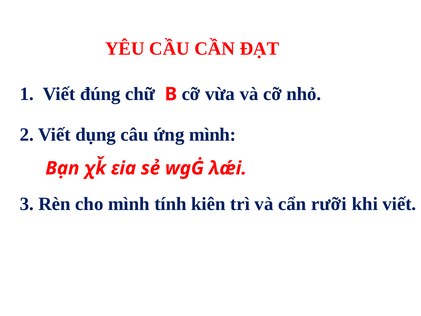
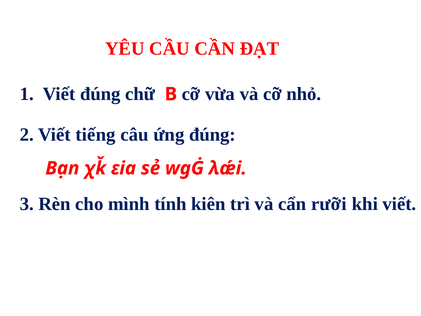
dụng: dụng -> tiếng (96, 134)
ứng mình: mình -> đúng (212, 134)
